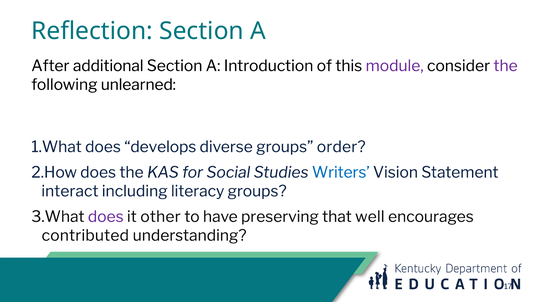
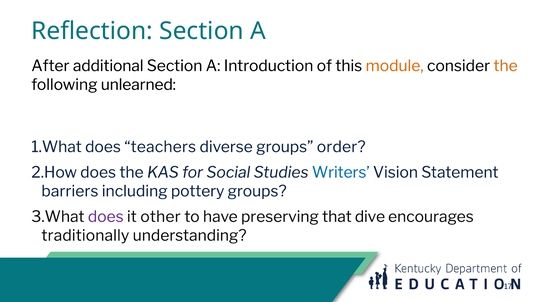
module colour: purple -> orange (395, 66)
the colour: purple -> orange (506, 66)
develops: develops -> teachers (160, 147)
interact: interact -> barriers (70, 191)
literacy: literacy -> pottery (198, 191)
well: well -> dive (370, 217)
contributed: contributed -> traditionally (85, 236)
